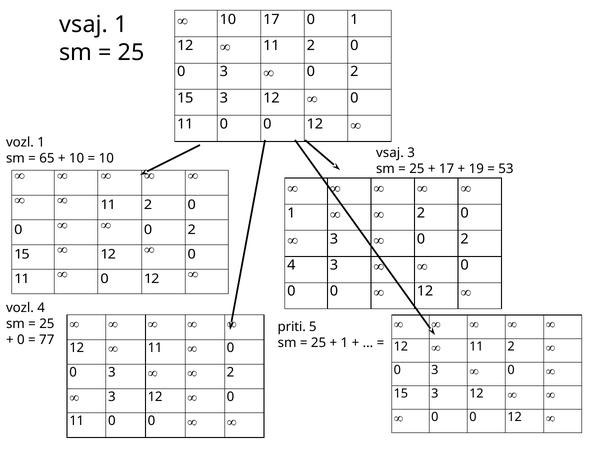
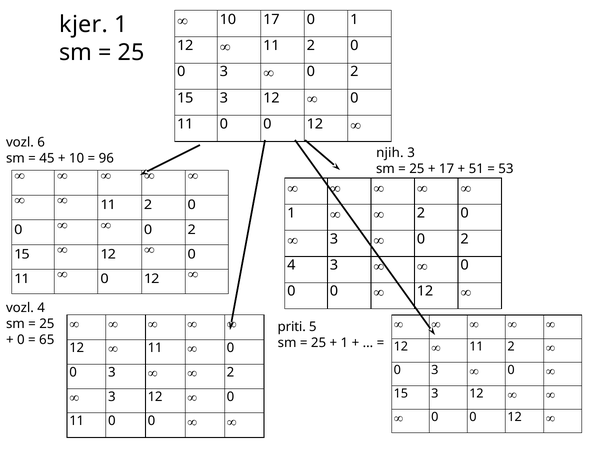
vsaj: vsaj -> kjer (84, 25)
vozl 1: 1 -> 6 (41, 142)
vsaj: vsaj -> njih (390, 153)
65: 65 -> 45 (47, 158)
10: 10 -> 96 (106, 158)
19: 19 -> 51 (476, 169)
77: 77 -> 65 (47, 340)
